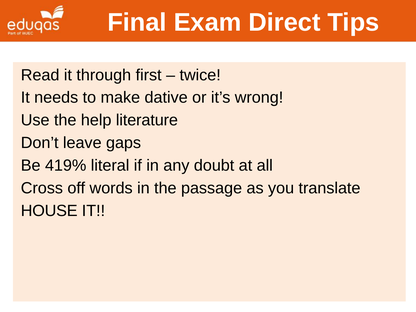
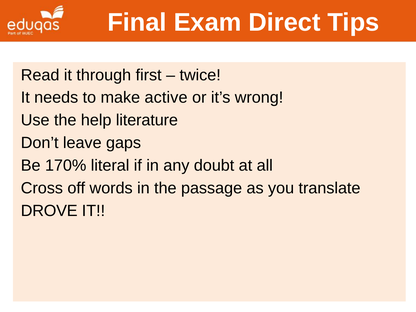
dative: dative -> active (166, 98)
419%: 419% -> 170% (66, 165)
HOUSE: HOUSE -> DROVE (49, 211)
